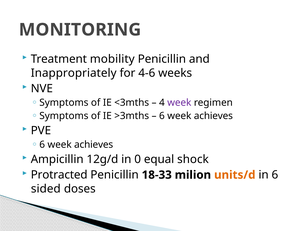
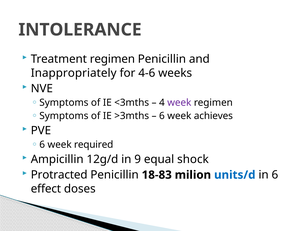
MONITORING: MONITORING -> INTOLERANCE (80, 30)
Treatment mobility: mobility -> regimen (112, 59)
achieves: achieves -> required (94, 145)
0: 0 -> 9 (138, 159)
18-33: 18-33 -> 18-83 (157, 175)
units/d colour: orange -> blue (235, 175)
sided: sided -> effect (46, 189)
